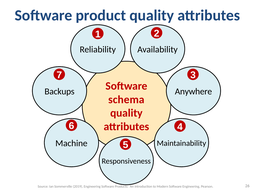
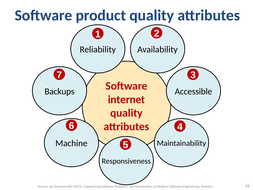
Anywhere: Anywhere -> Accessible (193, 91)
schema: schema -> internet (126, 99)
